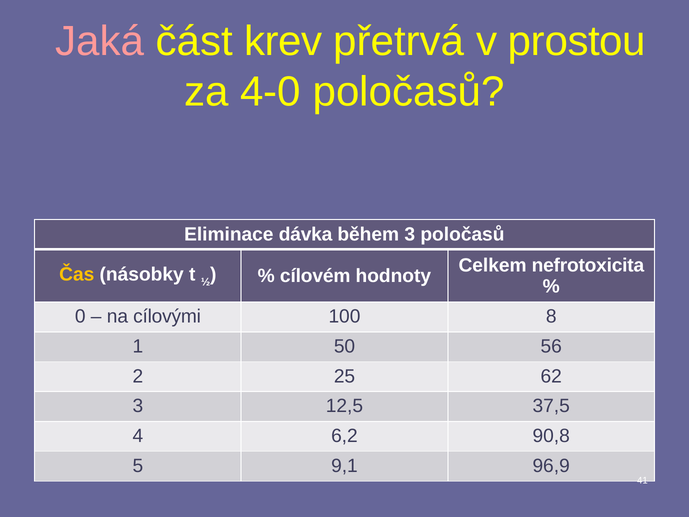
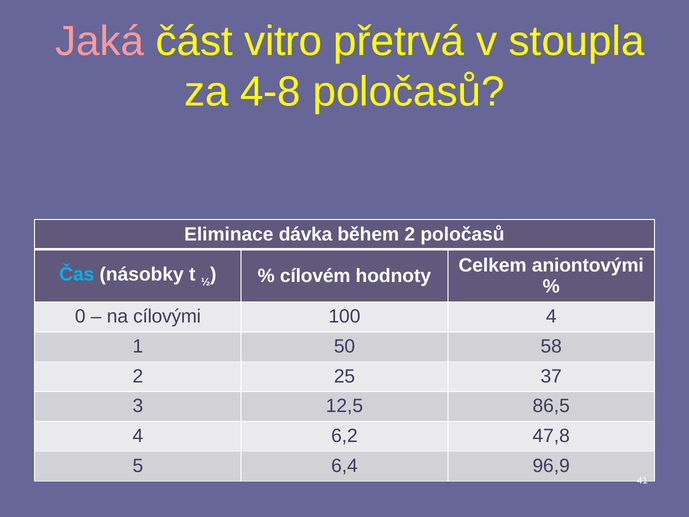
krev: krev -> vitro (283, 41)
prostou: prostou -> stoupla (577, 41)
4-0: 4-0 -> 4-8 (271, 92)
během 3: 3 -> 2 (410, 235)
nefrotoxicita: nefrotoxicita -> aniontovými (588, 265)
Čas colour: yellow -> light blue (77, 274)
100 8: 8 -> 4 (551, 316)
56: 56 -> 58 (551, 346)
62: 62 -> 37 (551, 376)
37,5: 37,5 -> 86,5 (551, 406)
90,8: 90,8 -> 47,8 (551, 436)
9,1: 9,1 -> 6,4 (344, 466)
